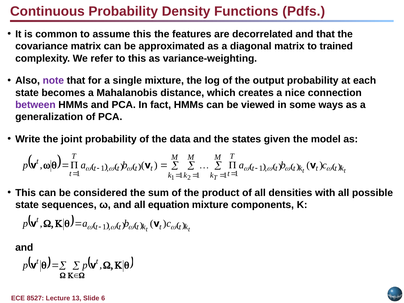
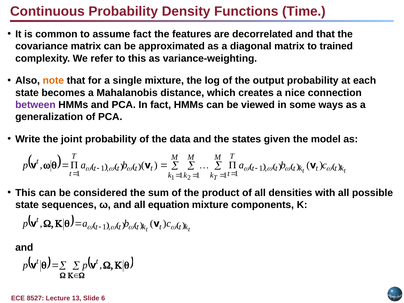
Pdfs: Pdfs -> Time (304, 12)
assume this: this -> fact (142, 34)
note colour: purple -> orange (53, 81)
